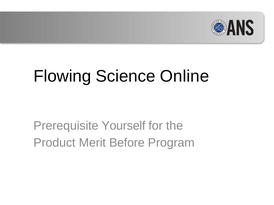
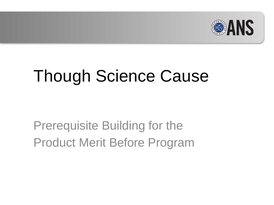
Flowing: Flowing -> Though (62, 76)
Online: Online -> Cause (185, 76)
Yourself: Yourself -> Building (124, 126)
